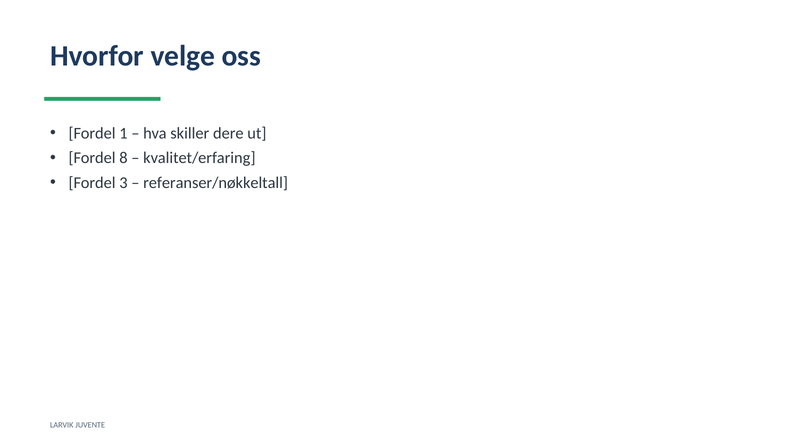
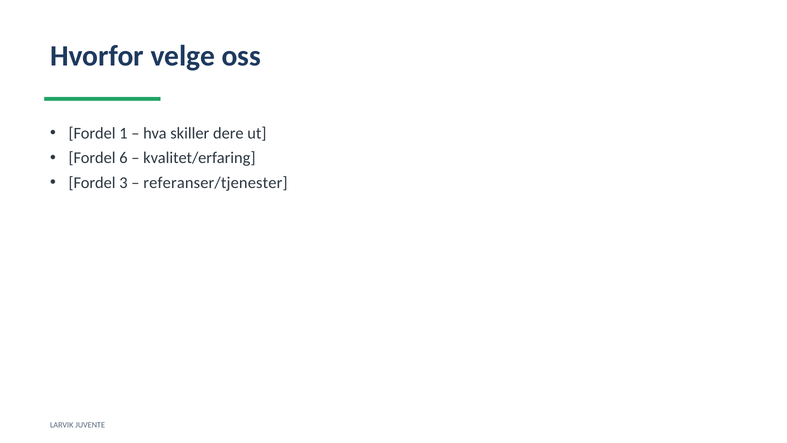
8: 8 -> 6 (123, 158)
referanser/nøkkeltall: referanser/nøkkeltall -> referanser/tjenester (215, 183)
